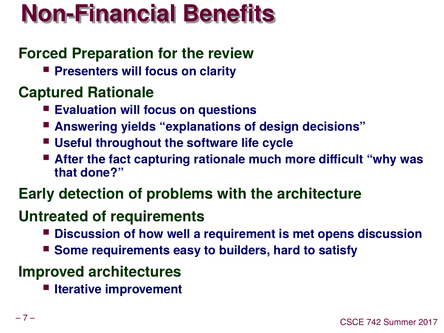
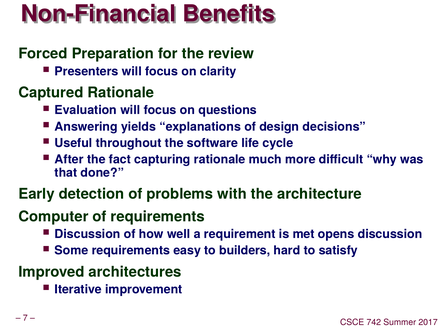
Untreated: Untreated -> Computer (53, 217)
